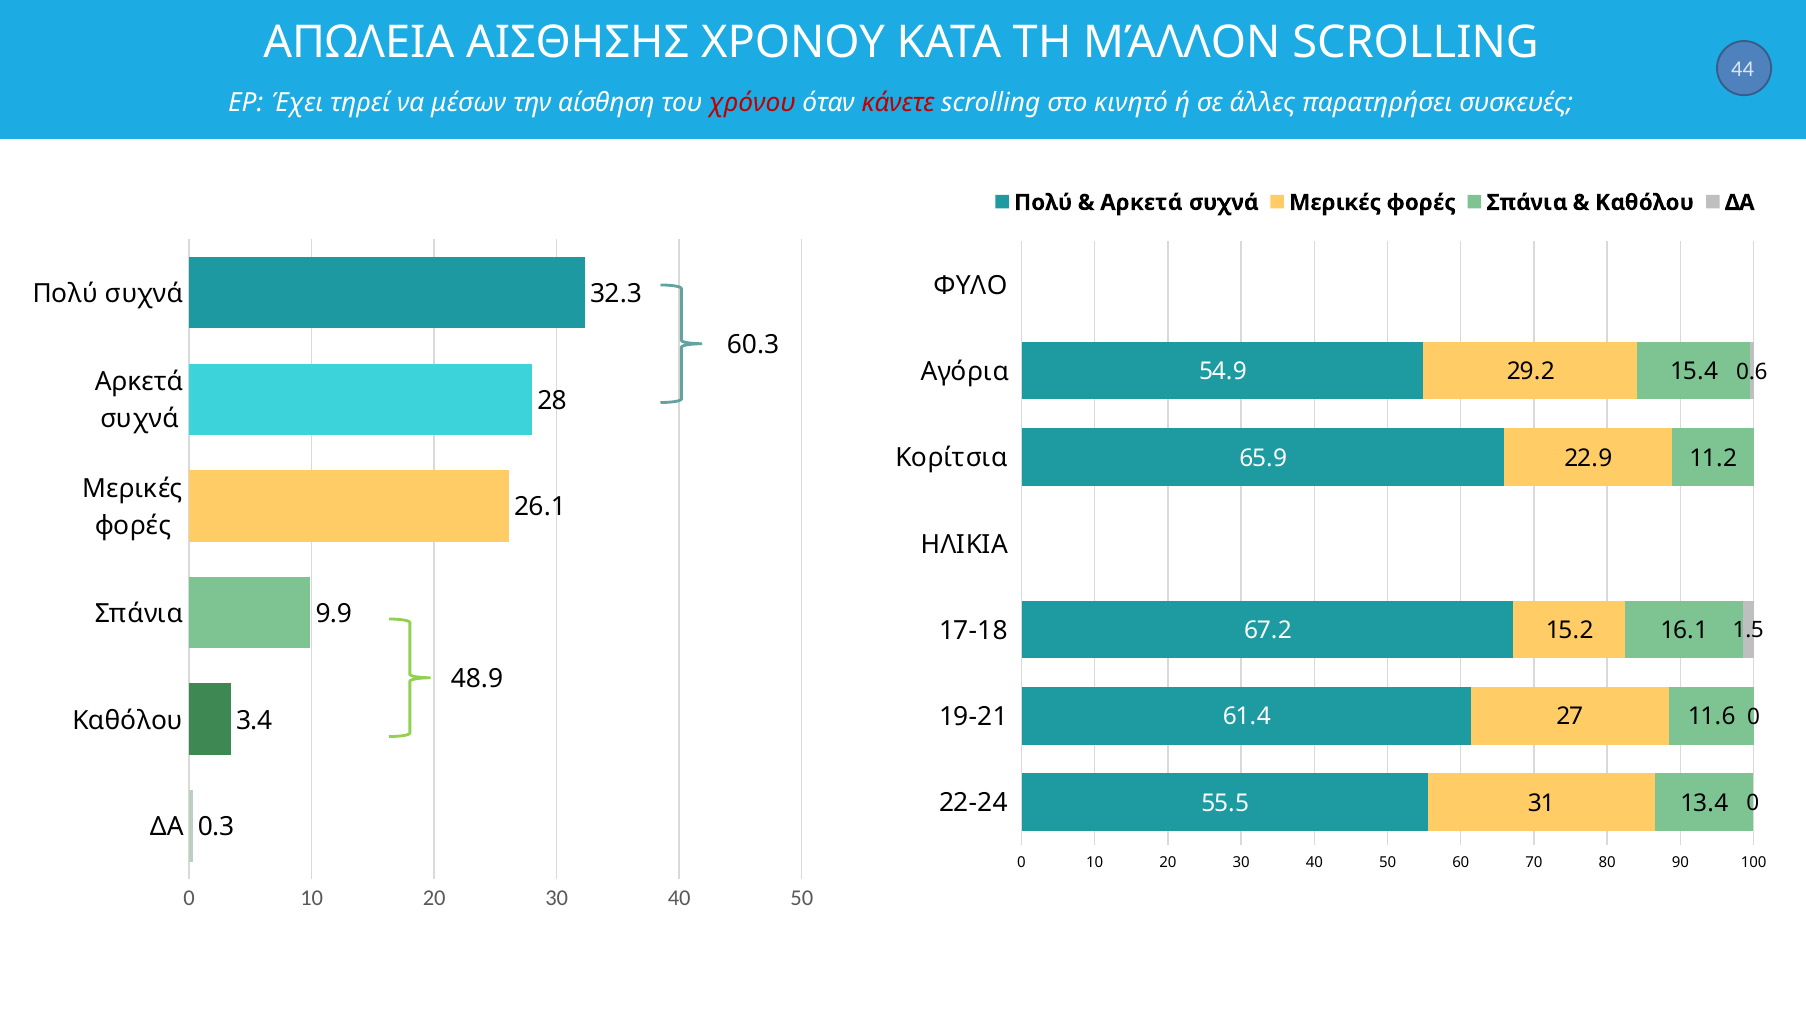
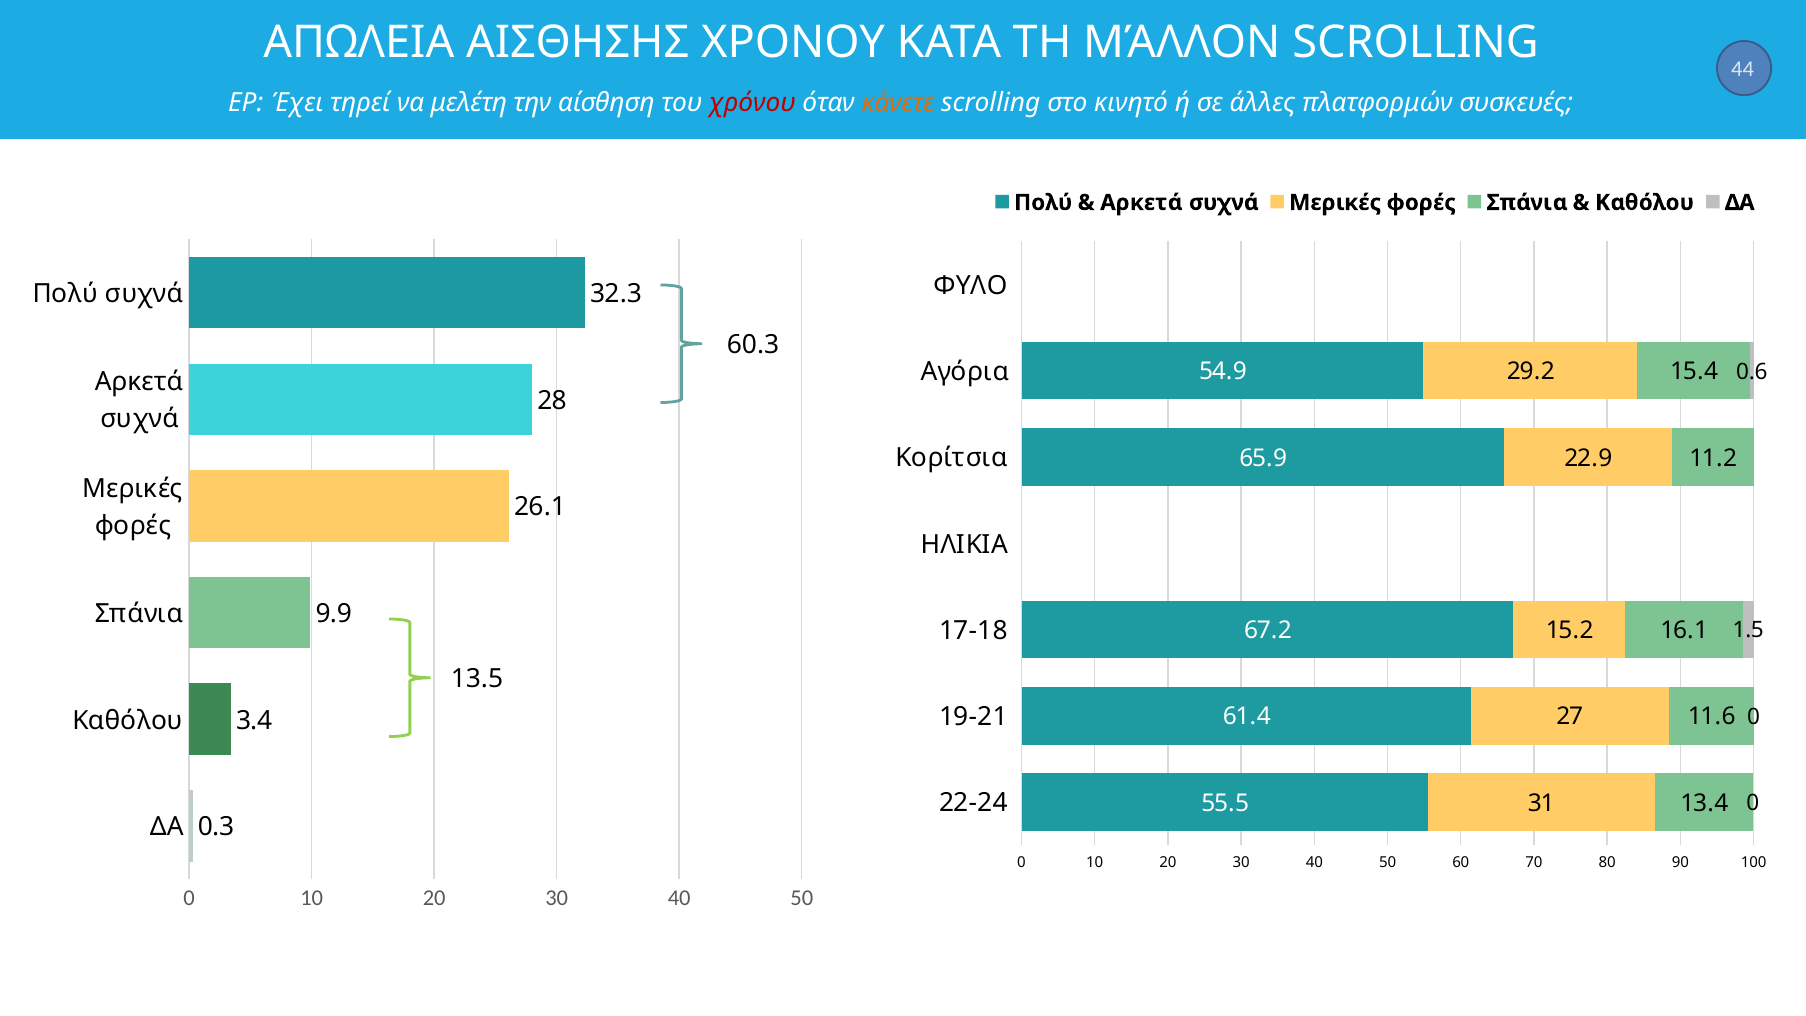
μέσων: μέσων -> μελέτη (469, 103)
κάνετε colour: red -> orange (898, 103)
παρατηρήσει: παρατηρήσει -> πλατφορμών (1378, 103)
48.9: 48.9 -> 13.5 (477, 679)
